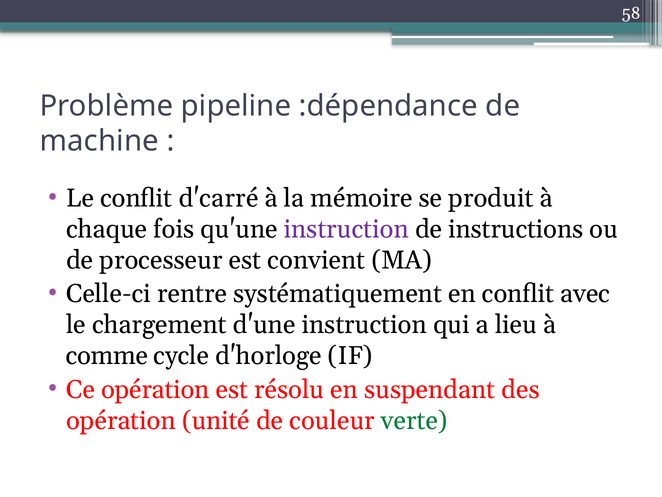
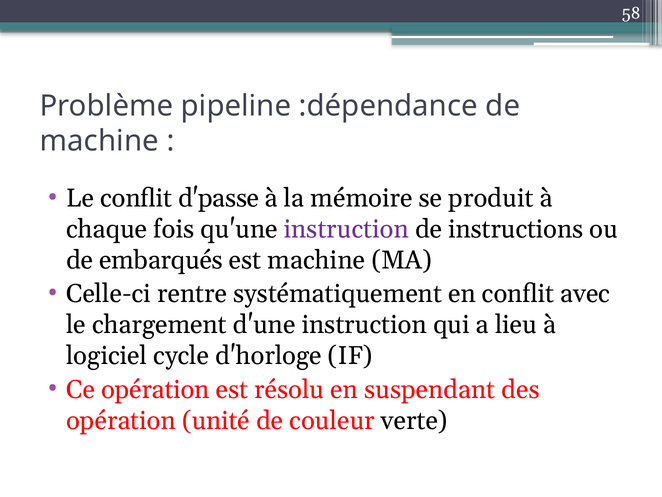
d'carré: d'carré -> d'passe (219, 198)
processeur: processeur -> embarqués (161, 260)
est convient: convient -> machine (316, 260)
comme: comme -> logiciel (107, 355)
verte colour: green -> black (414, 420)
